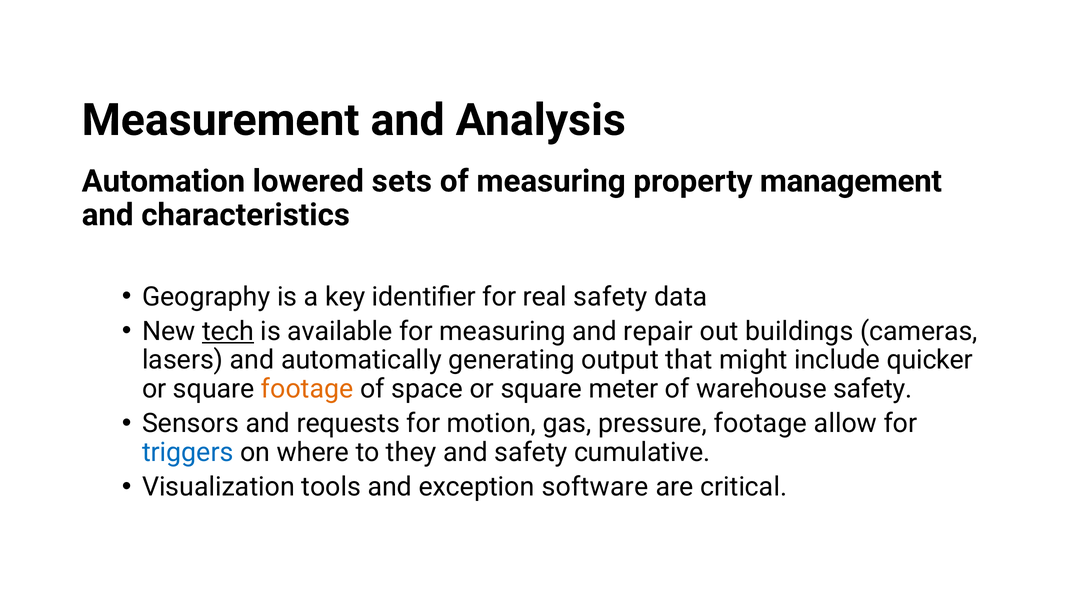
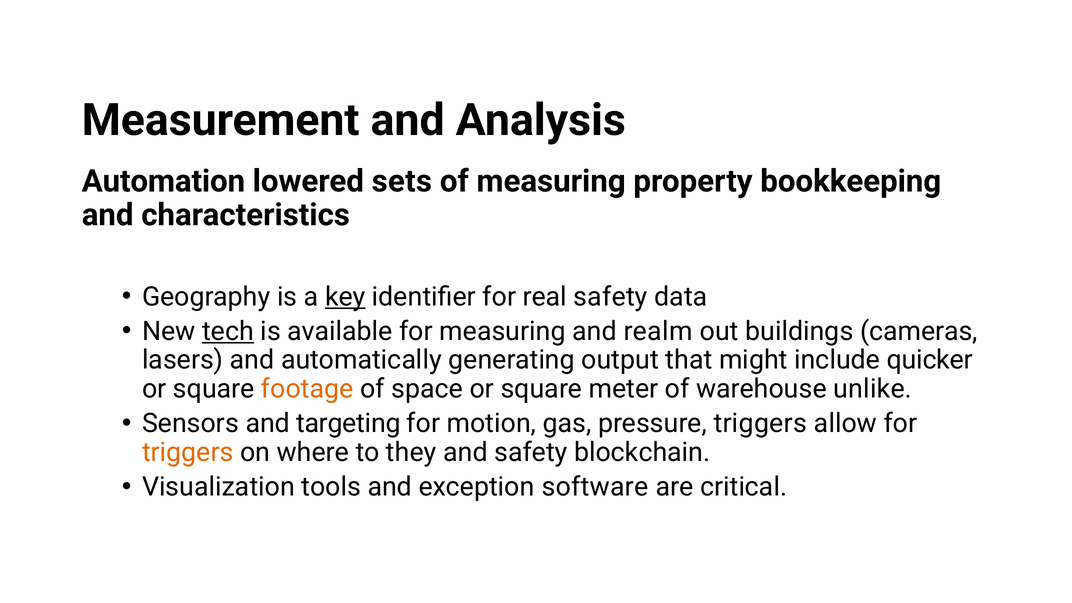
management: management -> bookkeeping (851, 181)
key underline: none -> present (345, 297)
repair: repair -> realm (658, 331)
warehouse safety: safety -> unlike (873, 389)
requests: requests -> targeting (348, 424)
pressure footage: footage -> triggers (760, 424)
triggers colour: blue -> orange (188, 452)
cumulative: cumulative -> blockchain (642, 452)
